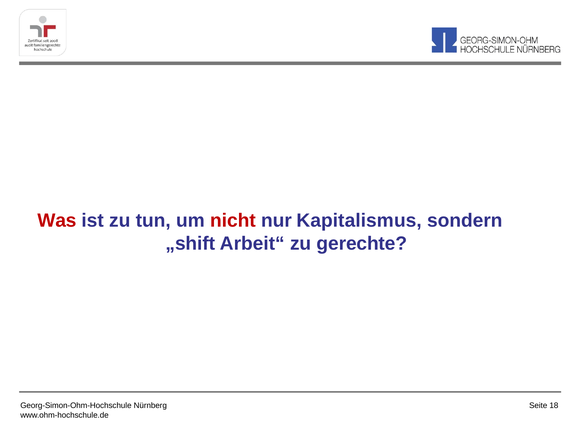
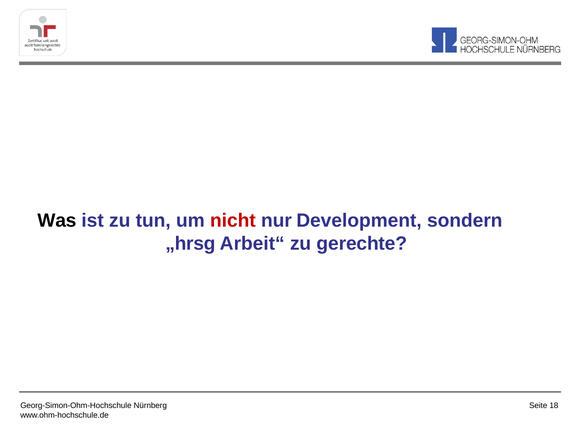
Was colour: red -> black (57, 221)
Kapitalismus: Kapitalismus -> Development (359, 221)
„shift: „shift -> „hrsg (190, 244)
